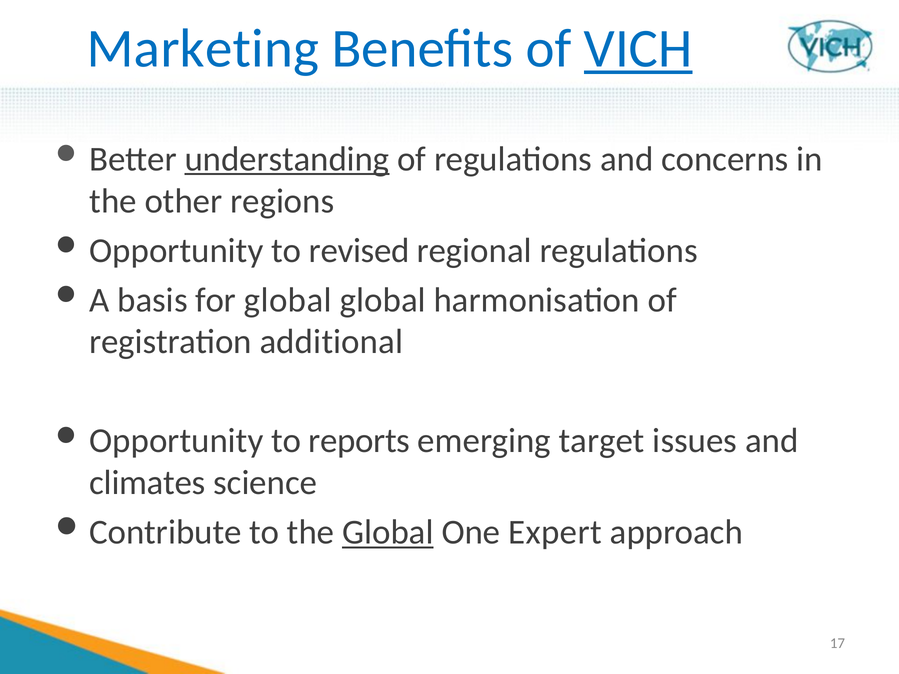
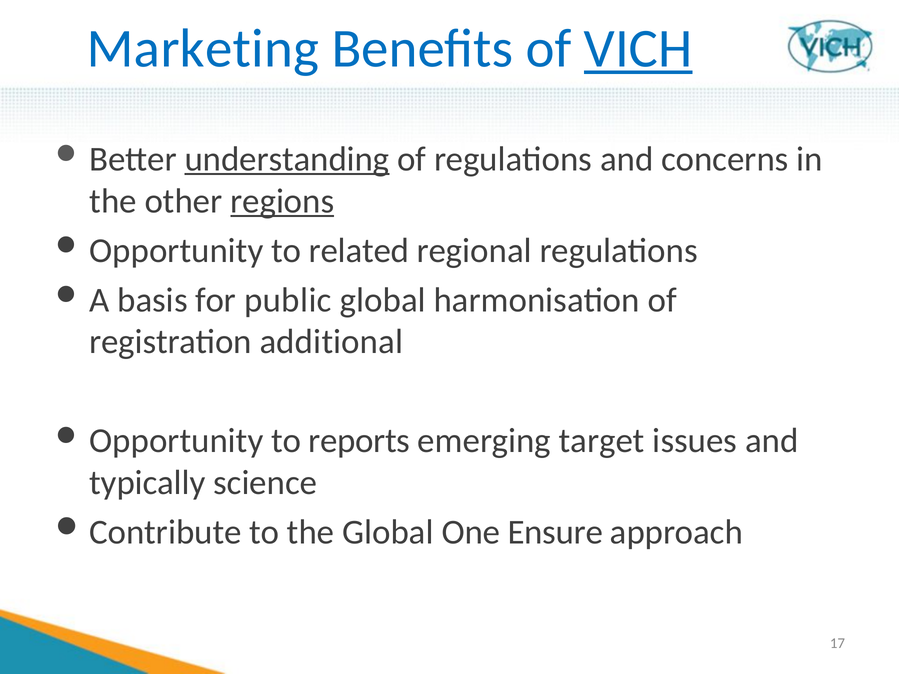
regions underline: none -> present (282, 201)
revised: revised -> related (359, 251)
for global: global -> public (288, 300)
climates: climates -> typically (147, 483)
Global underline: present -> none (388, 532)
Expert: Expert -> Ensure (555, 532)
